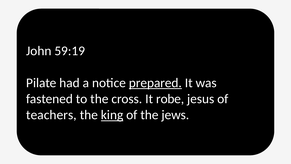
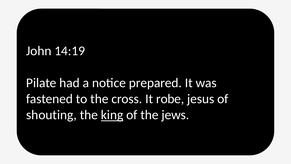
59:19: 59:19 -> 14:19 (70, 51)
prepared underline: present -> none (155, 83)
teachers: teachers -> shouting (51, 115)
